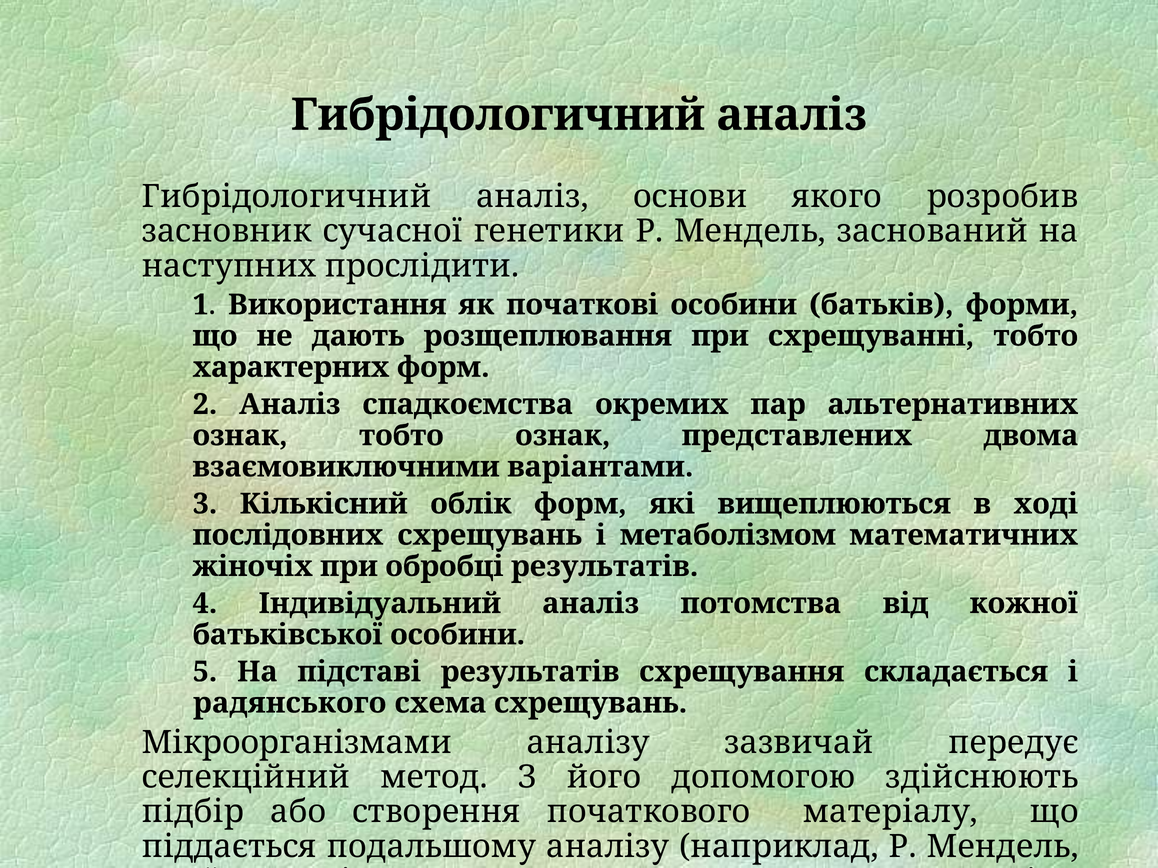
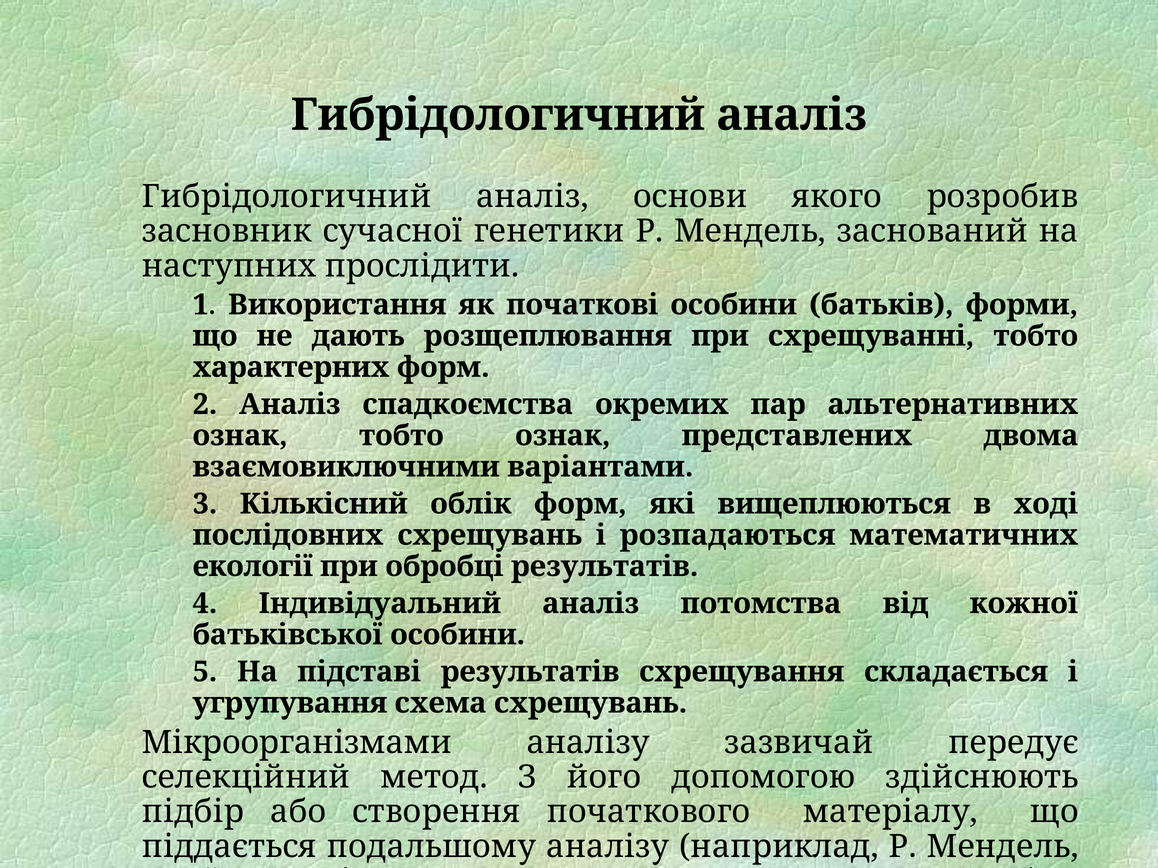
метаболізмом: метаболізмом -> розпадаються (728, 535)
жіночіх: жіночіх -> екології (253, 567)
радянського: радянського -> угрупування (290, 703)
